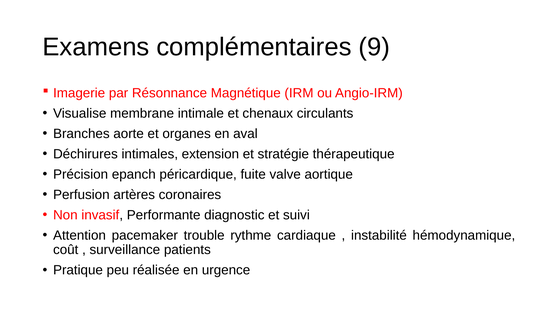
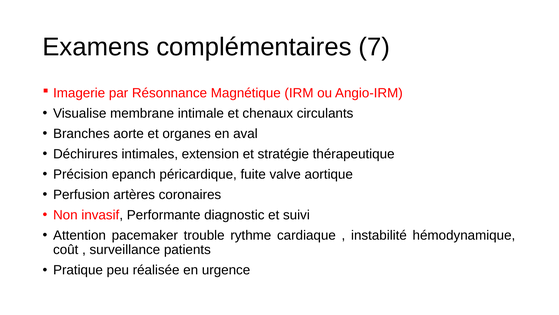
9: 9 -> 7 (374, 47)
